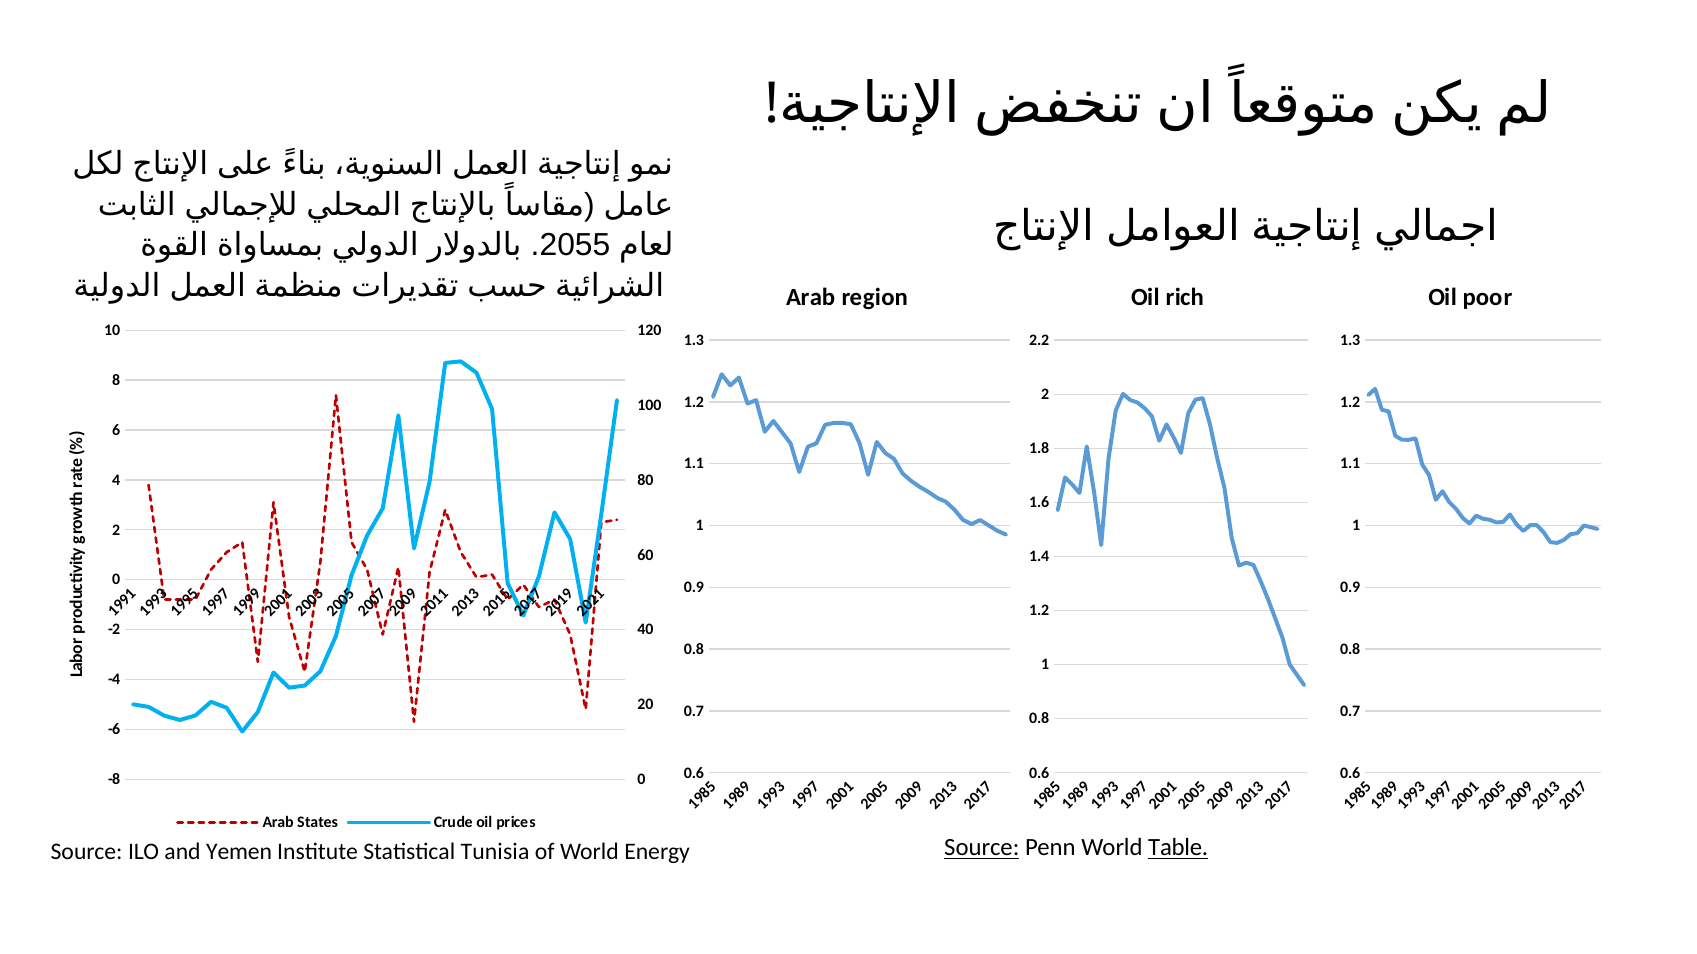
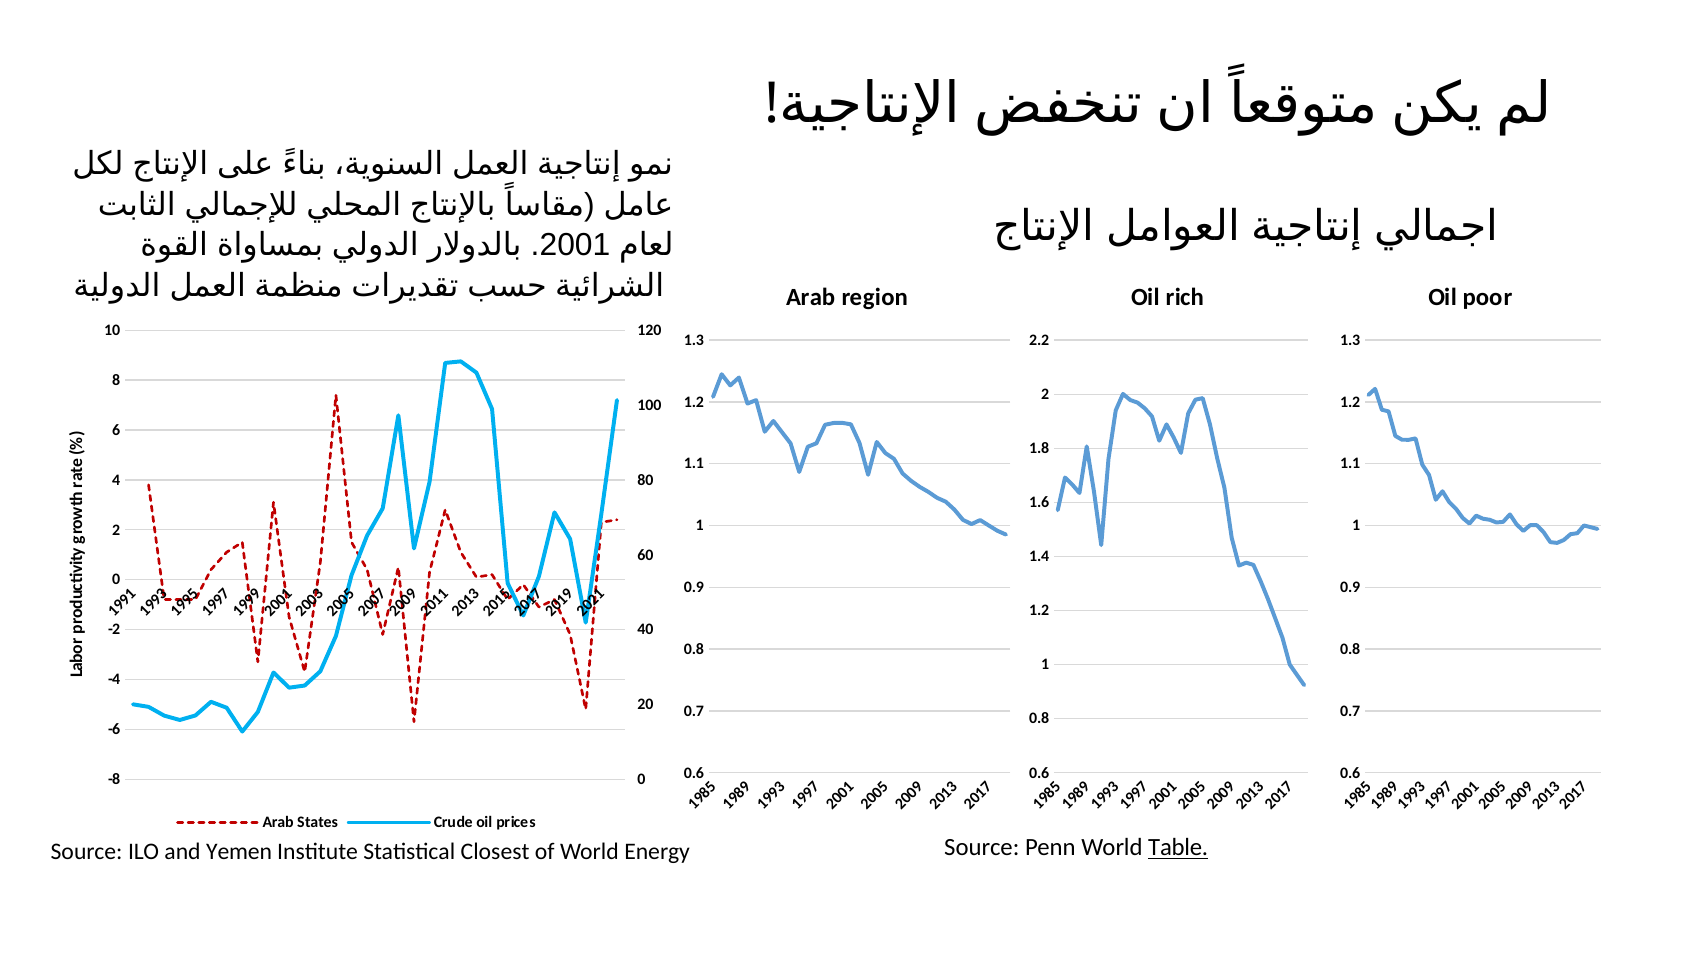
2055: 2055 -> 2001 (575, 246)
Source underline: present -> none (982, 848)
Tunisia: Tunisia -> Closest (495, 853)
